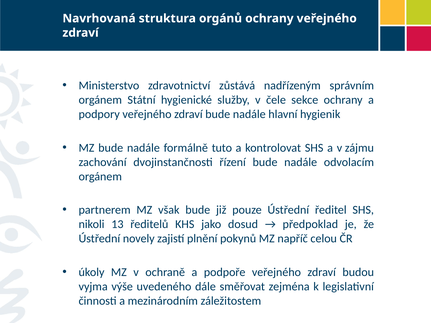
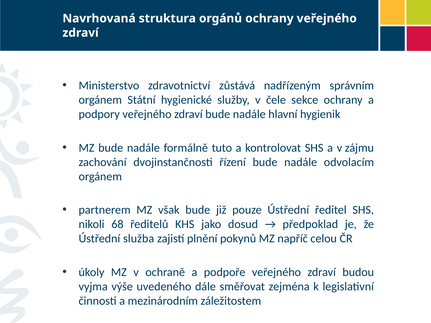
13: 13 -> 68 (117, 225)
novely: novely -> služba (139, 239)
